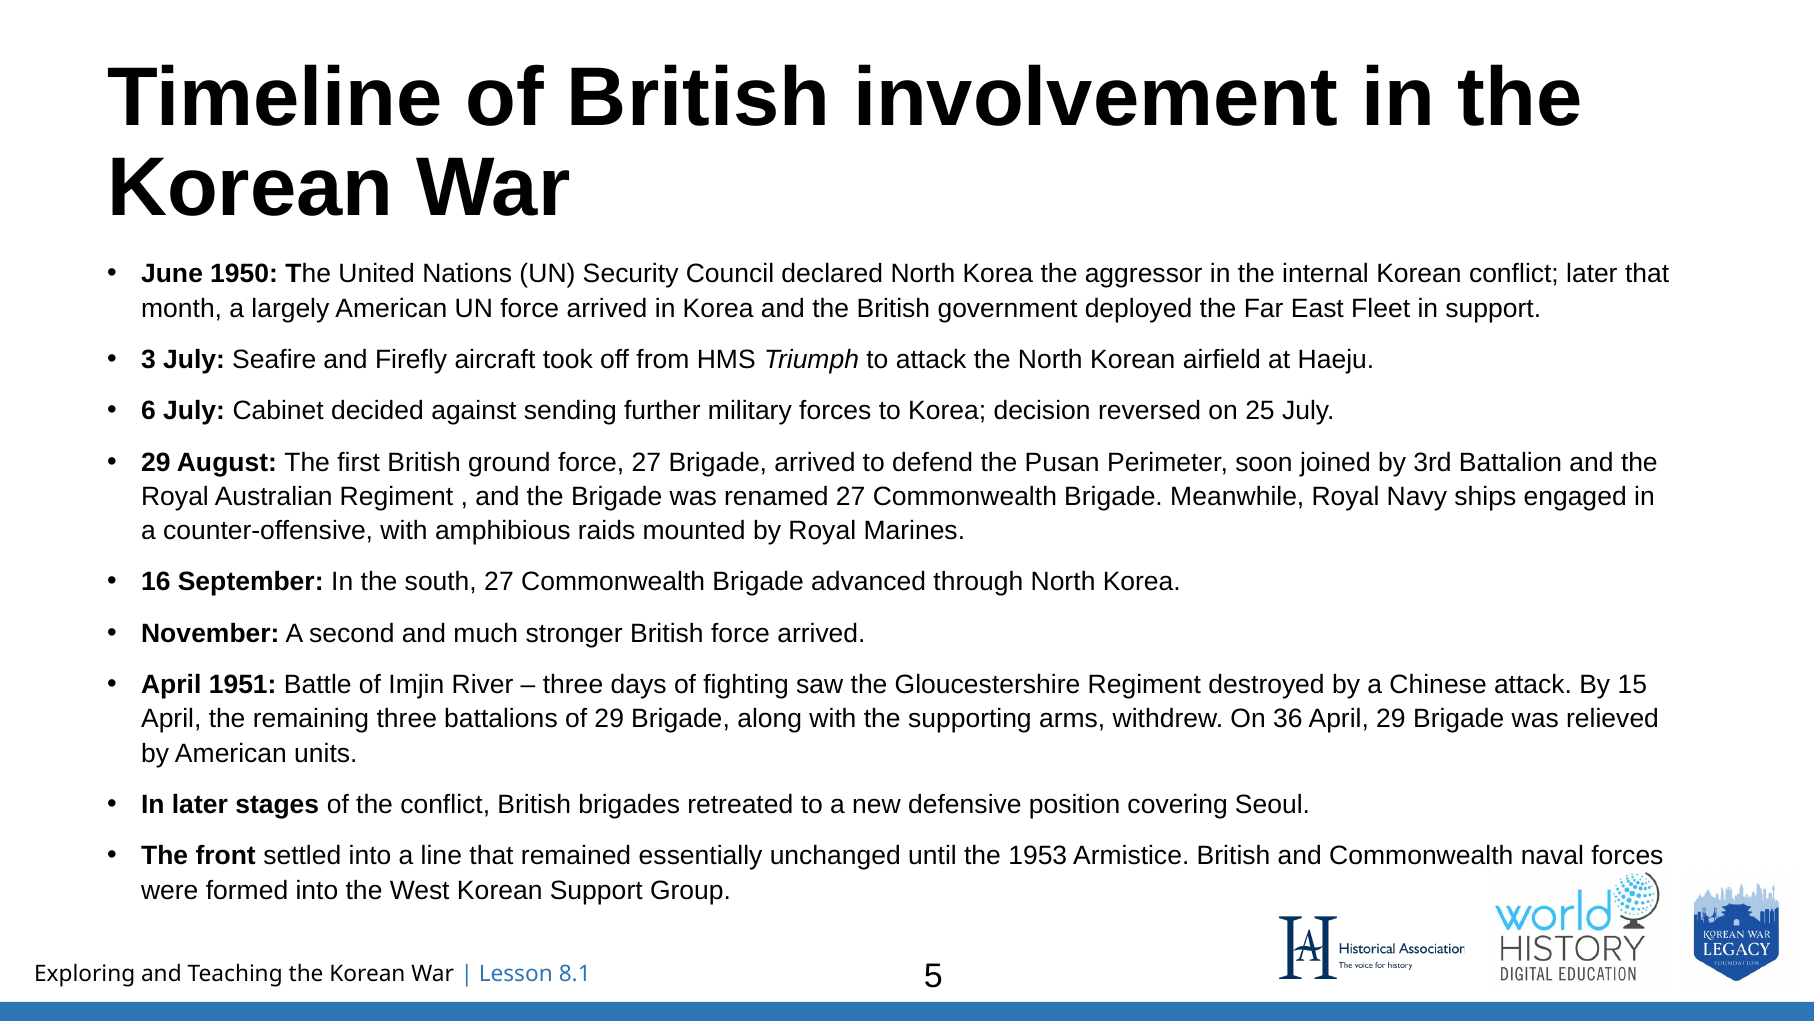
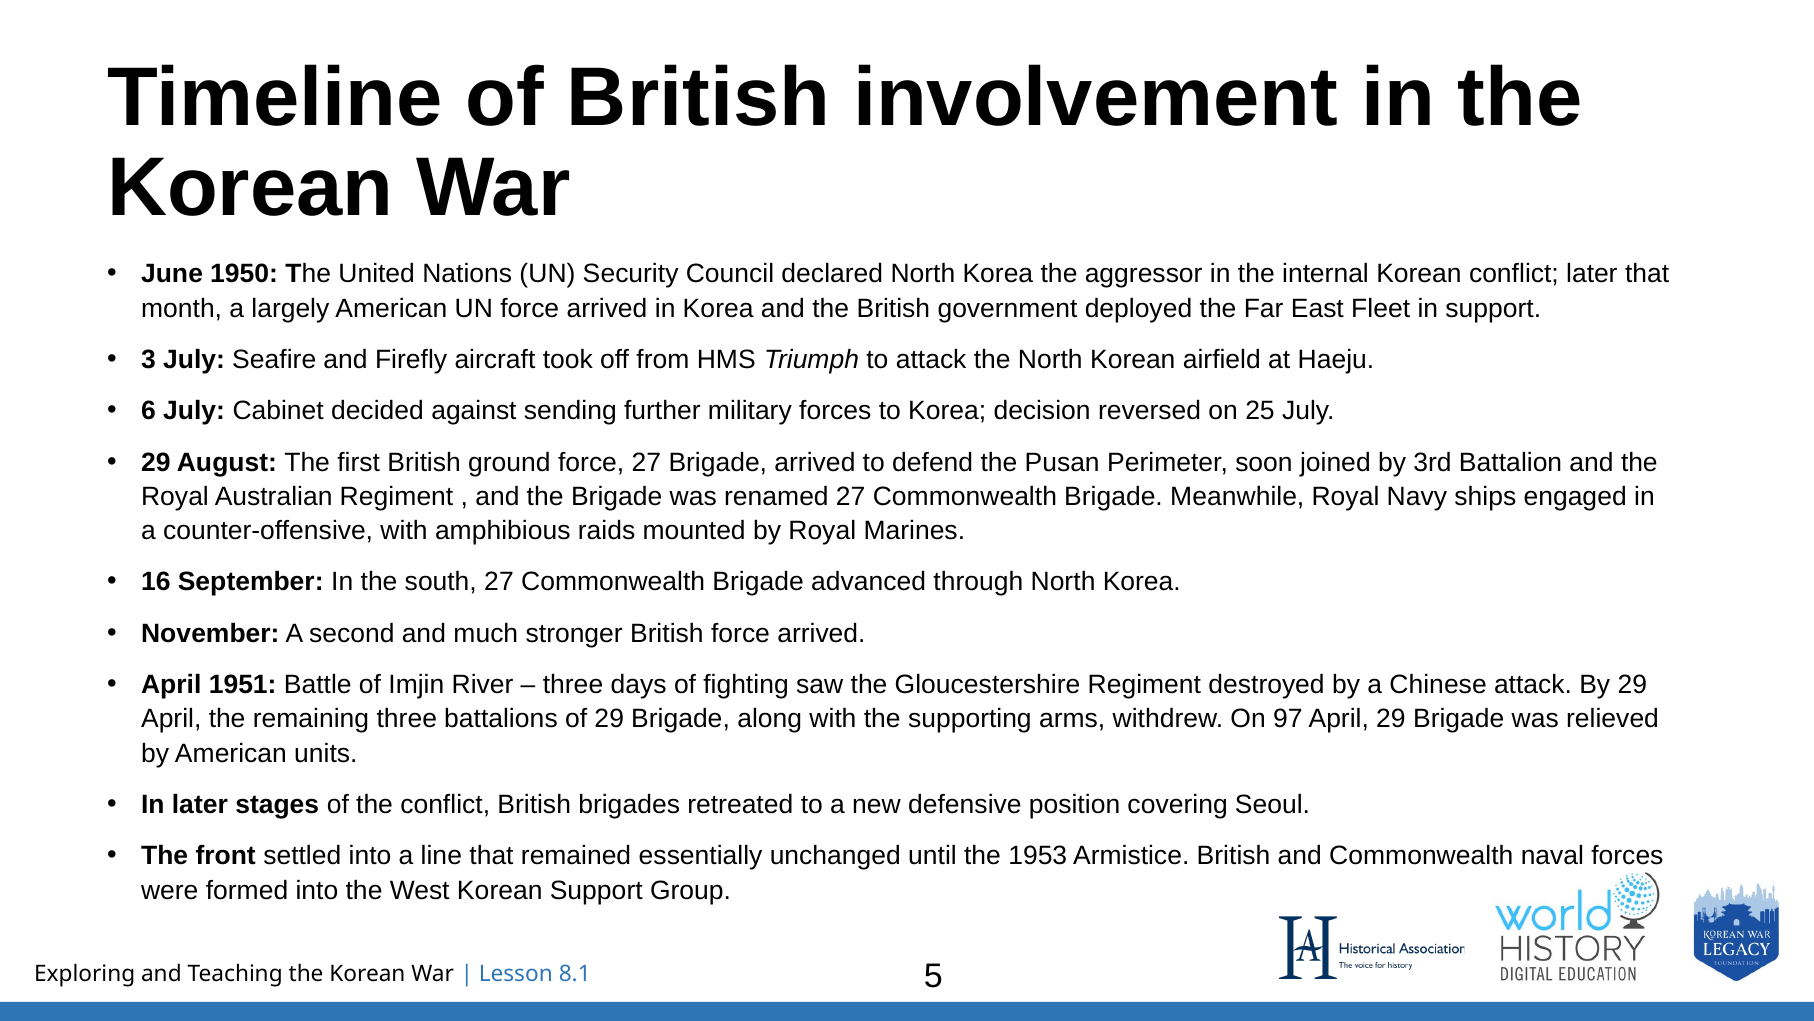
By 15: 15 -> 29 (1632, 684)
36: 36 -> 97 (1288, 719)
